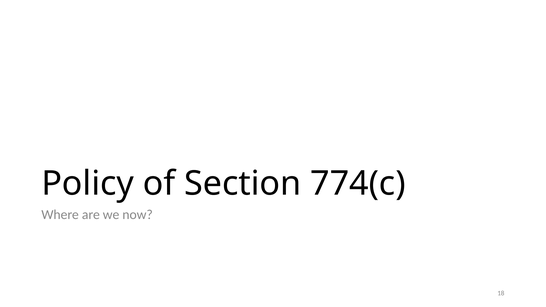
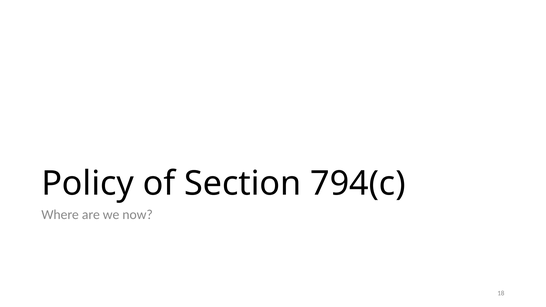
774(c: 774(c -> 794(c (358, 184)
